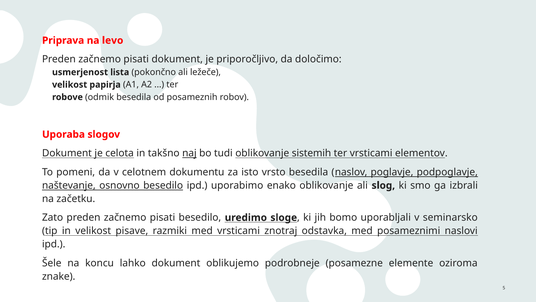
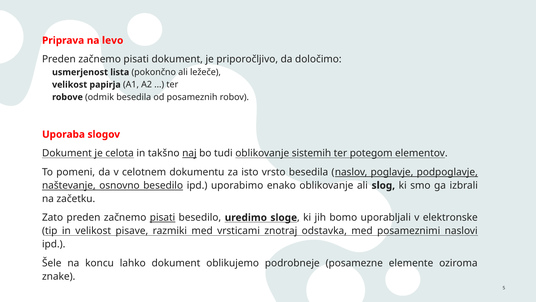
ter vrsticami: vrsticami -> potegom (371, 153)
pisati underline: none -> present (163, 217)
seminarsko: seminarsko -> elektronske (450, 217)
